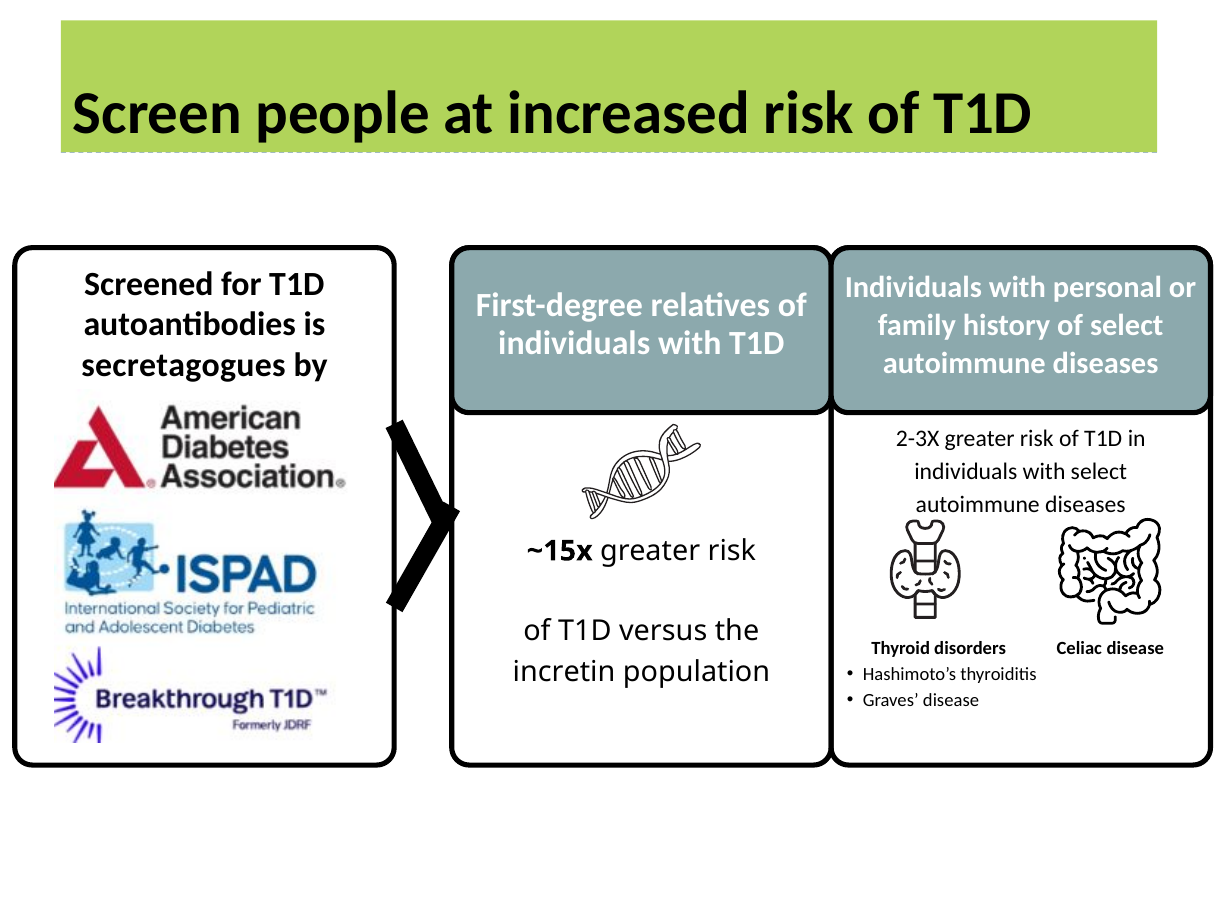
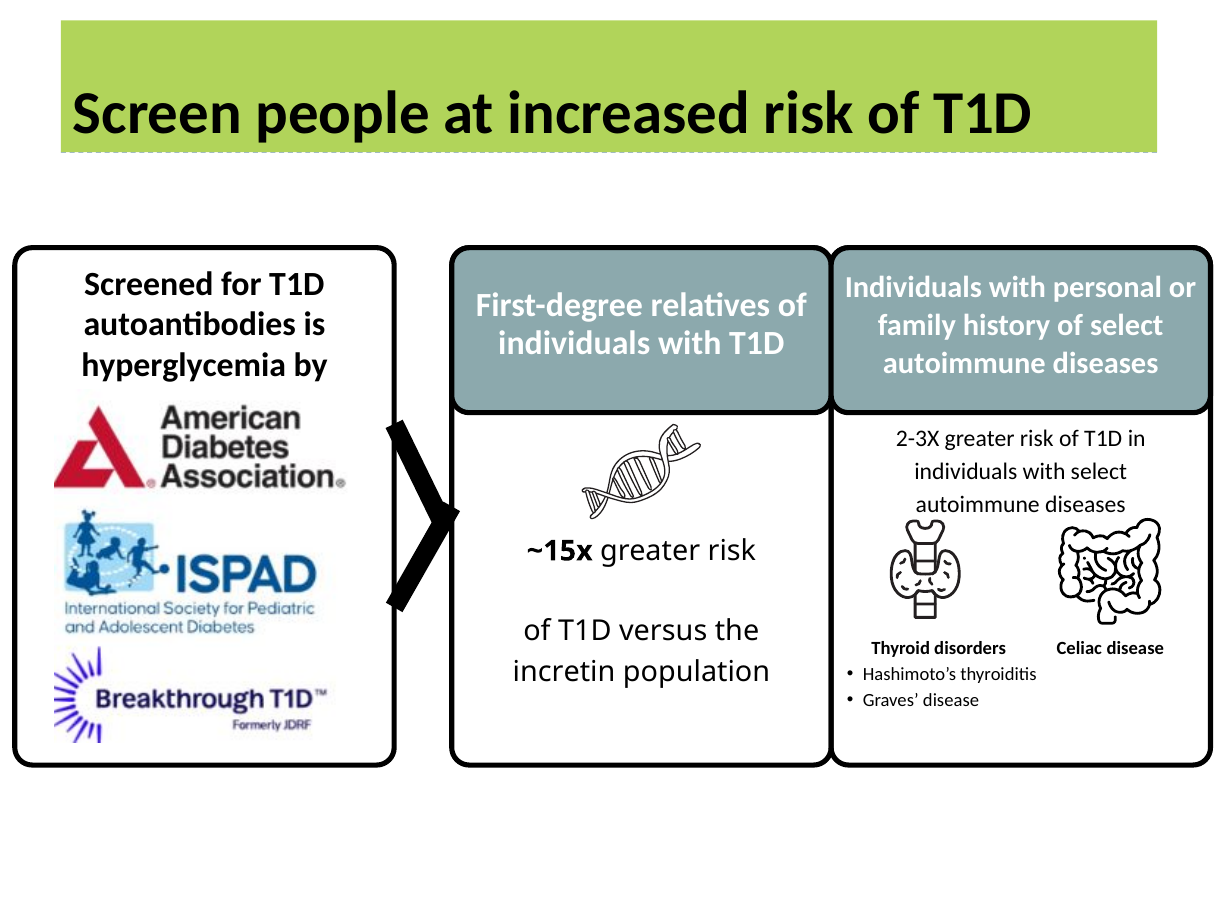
secretagogues: secretagogues -> hyperglycemia (184, 365)
